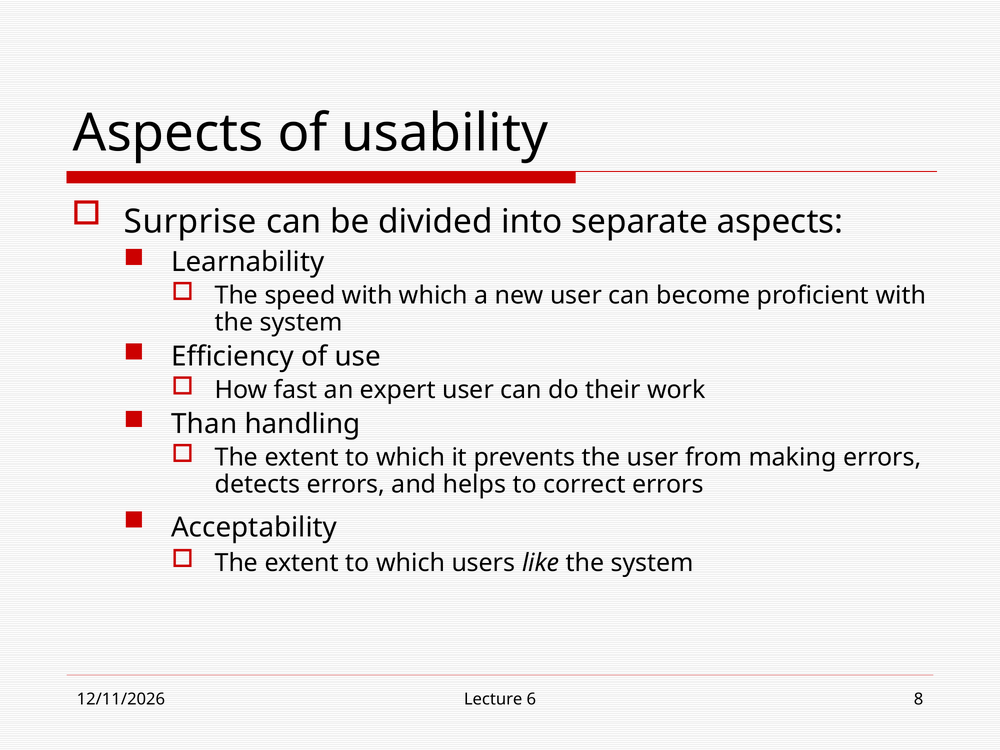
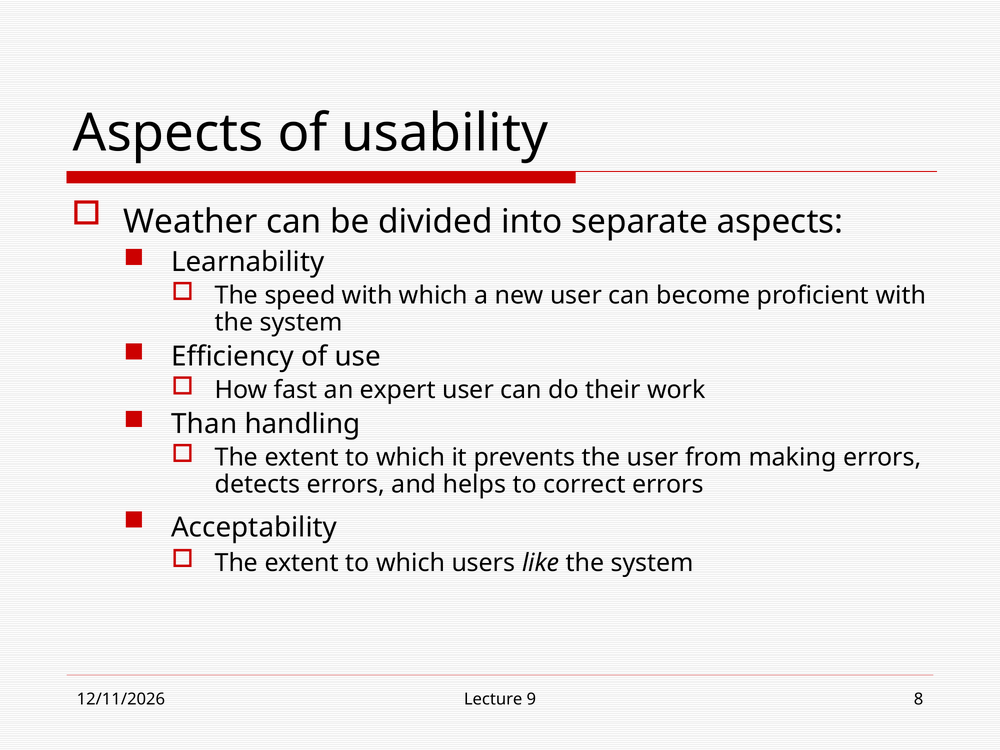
Surprise: Surprise -> Weather (190, 222)
6: 6 -> 9 (531, 699)
